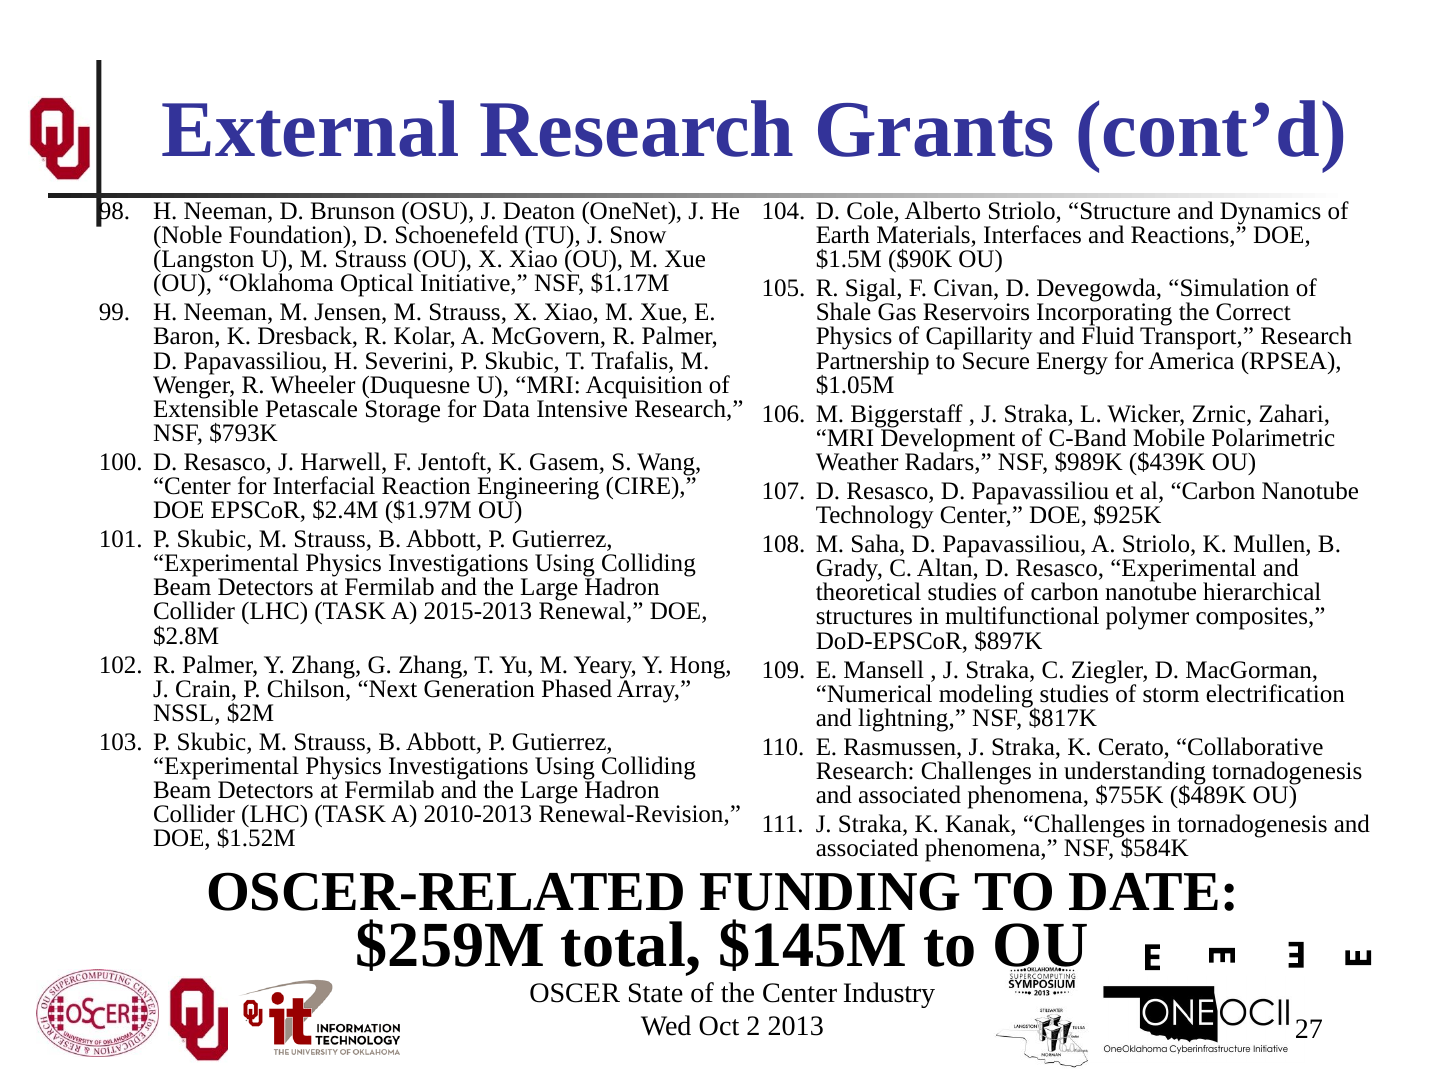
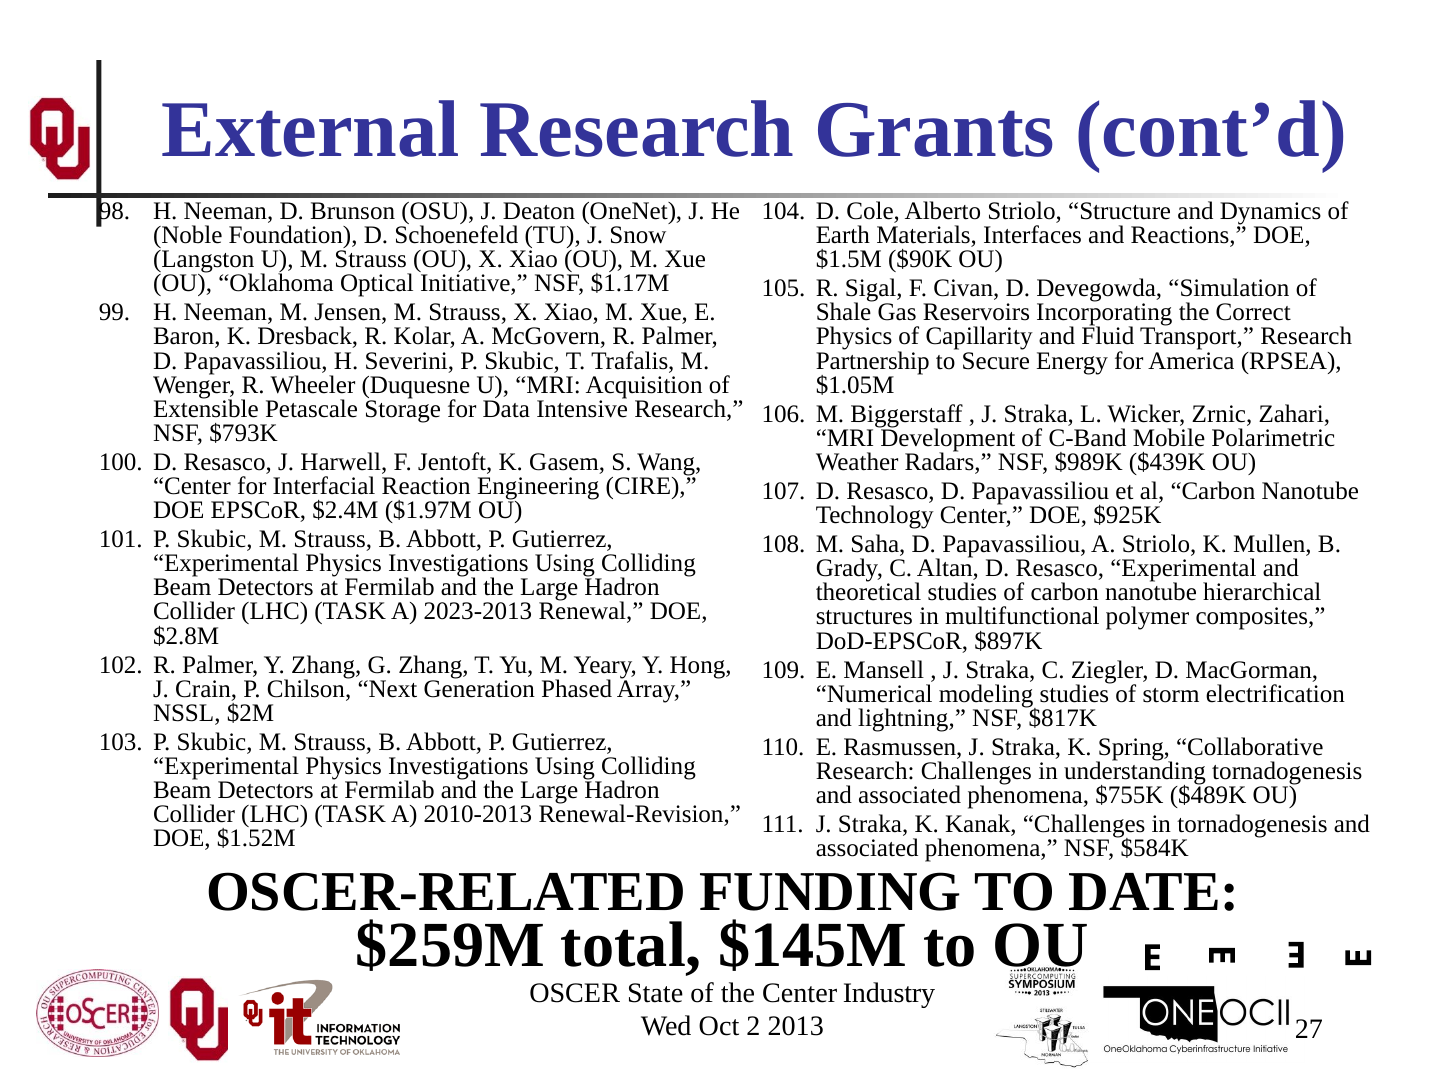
2015-2013: 2015-2013 -> 2023-2013 (478, 611)
Cerato: Cerato -> Spring (1134, 747)
